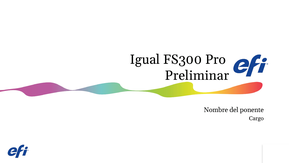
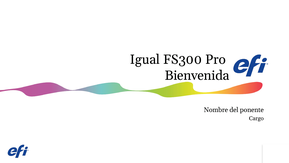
Preliminar: Preliminar -> Bienvenida (197, 75)
